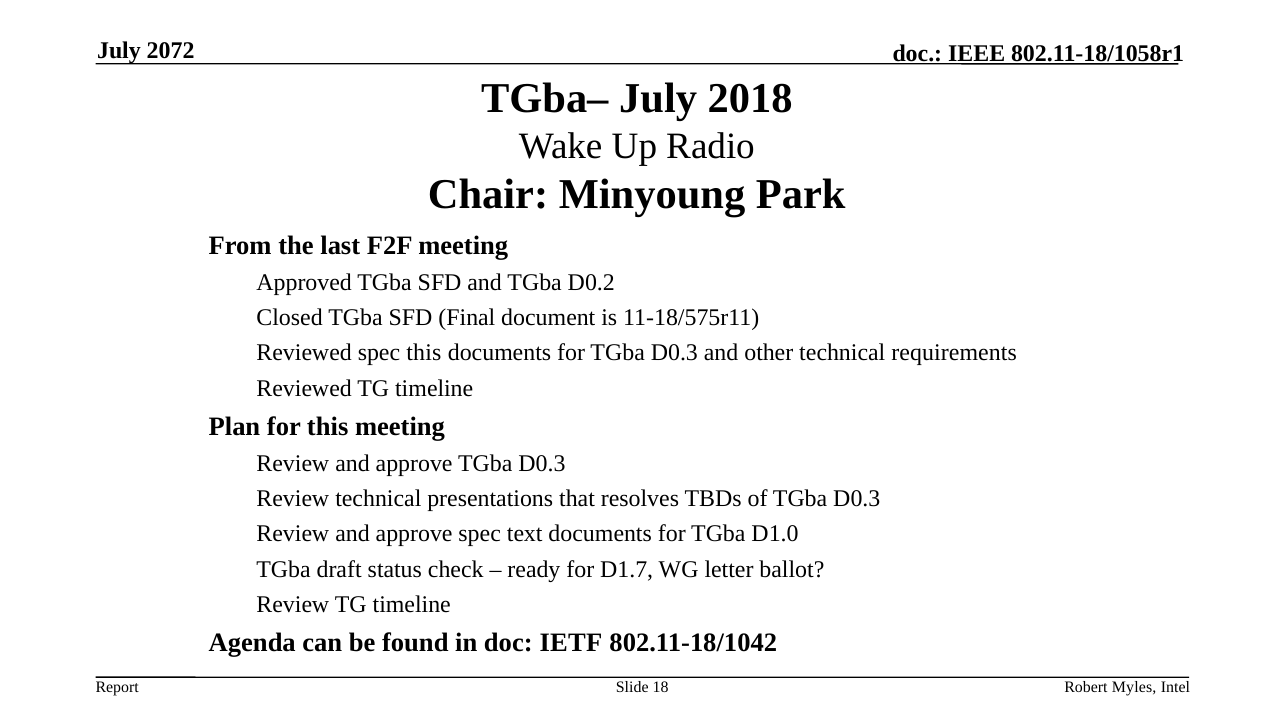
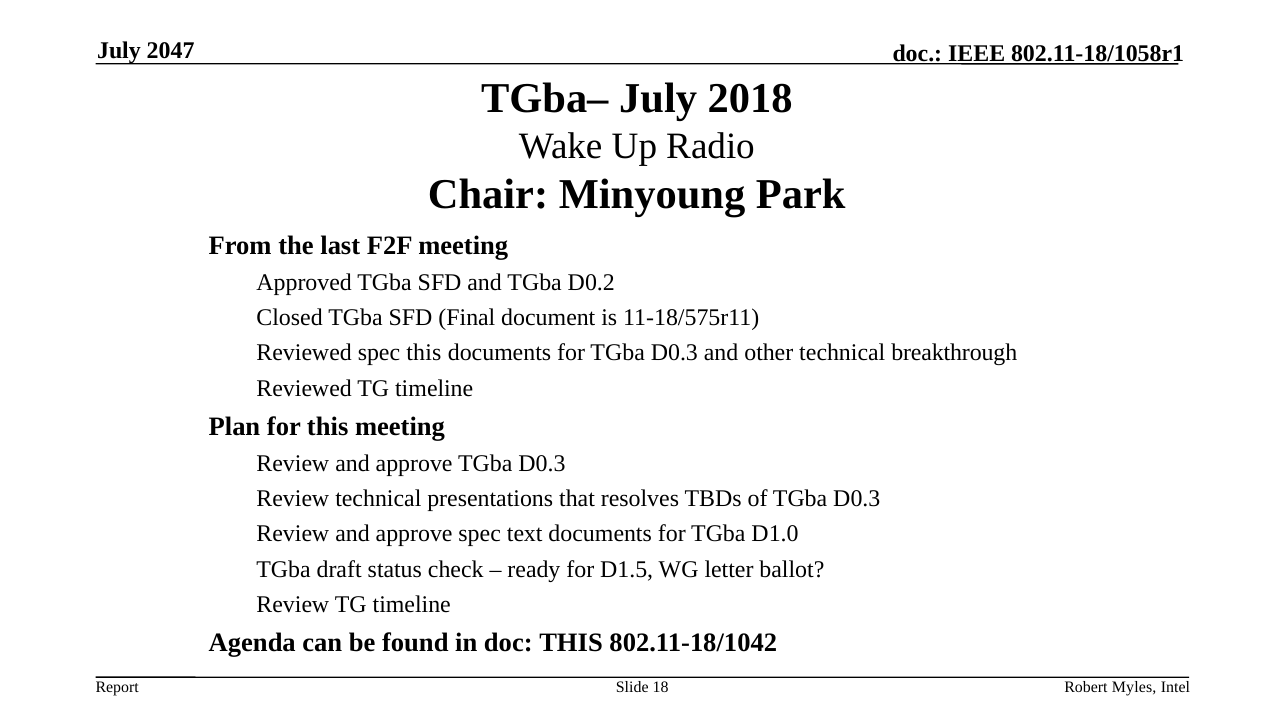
2072: 2072 -> 2047 (171, 51)
requirements: requirements -> breakthrough (954, 353)
D1.7: D1.7 -> D1.5 (627, 569)
doc IETF: IETF -> THIS (571, 643)
